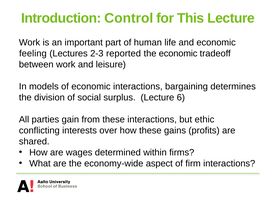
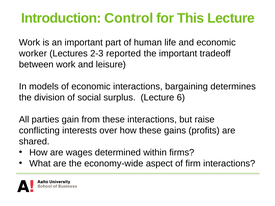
feeling: feeling -> worker (33, 54)
the economic: economic -> important (178, 54)
ethic: ethic -> raise (205, 120)
